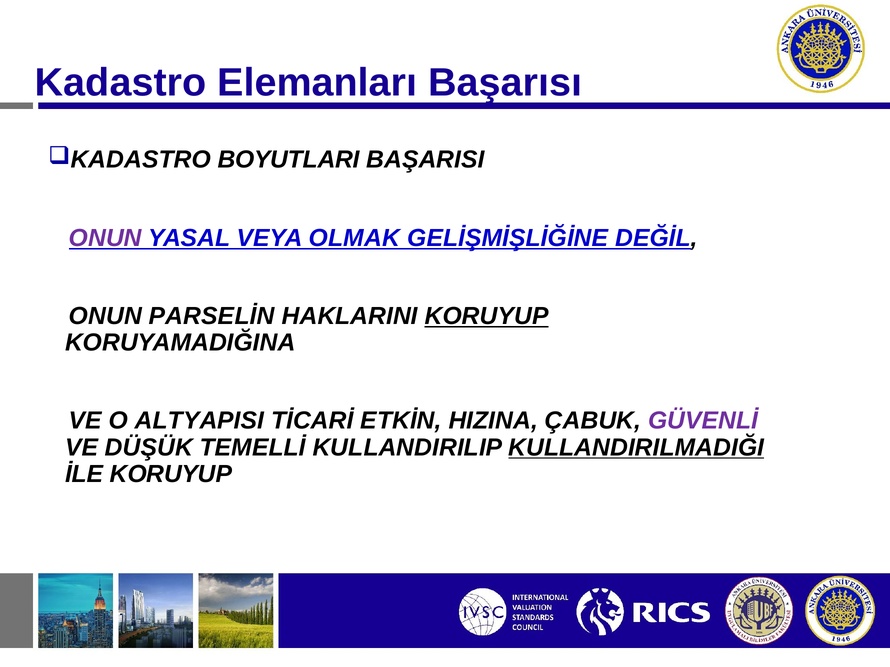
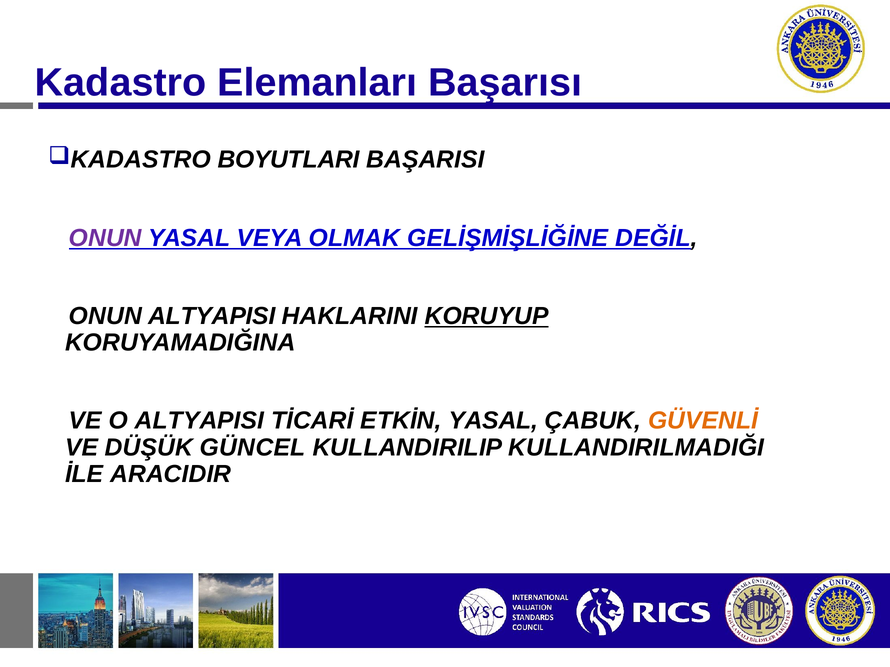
ONUN PARSELİN: PARSELİN -> ALTYAPISI (212, 316)
ETKİN HIZINA: HIZINA -> YASAL (493, 421)
GÜVENLİ colour: purple -> orange (703, 421)
TEMELLİ: TEMELLİ -> GÜNCEL (253, 448)
KULLANDIRILMADIĞI underline: present -> none (636, 448)
İLE KORUYUP: KORUYUP -> ARACIDIR (171, 474)
